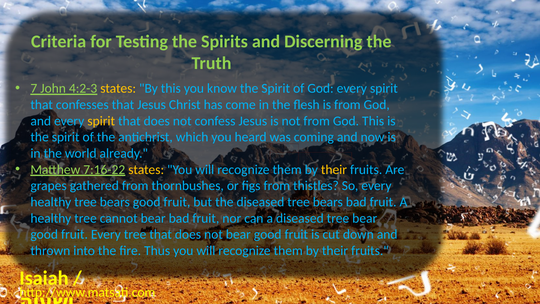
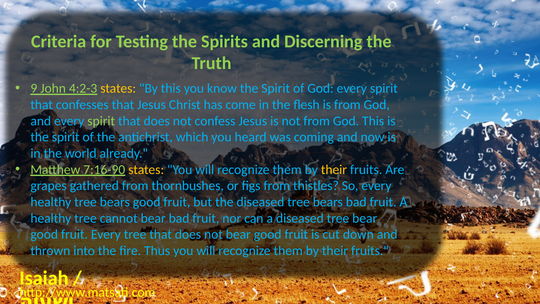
7: 7 -> 9 (34, 88)
spirit colour: yellow -> light green (101, 121)
7:16-22: 7:16-22 -> 7:16-90 (104, 169)
